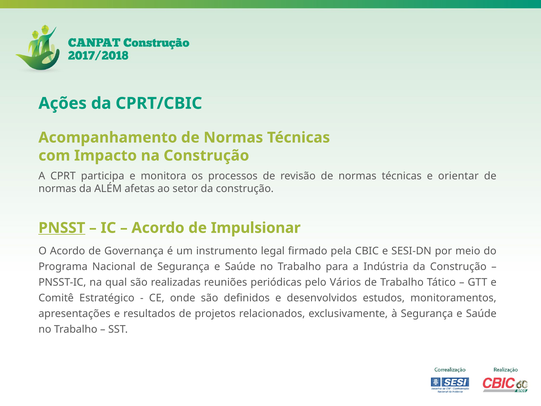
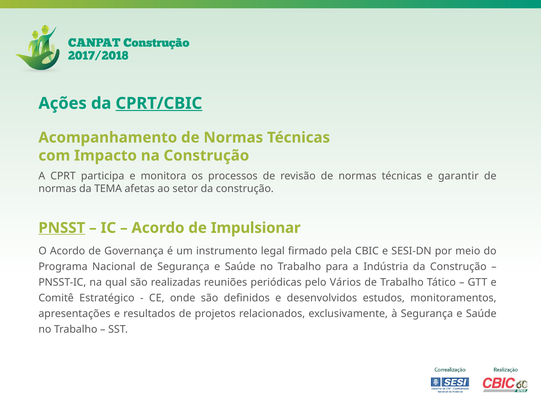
CPRT/CBIC underline: none -> present (159, 103)
orientar: orientar -> garantir (458, 176)
ALÉM: ALÉM -> TEMA (108, 188)
